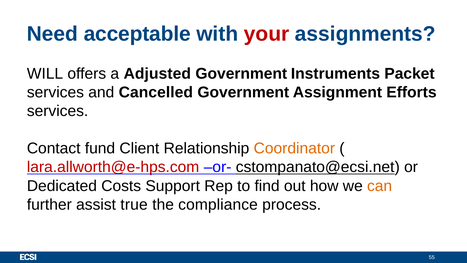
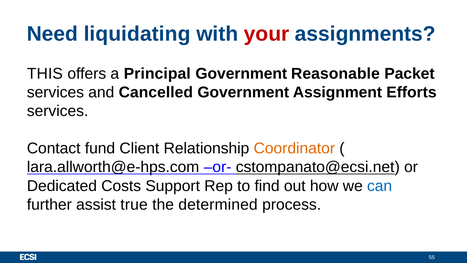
acceptable: acceptable -> liquidating (137, 34)
WILL: WILL -> THIS (45, 74)
Adjusted: Adjusted -> Principal (157, 74)
Instruments: Instruments -> Reasonable (335, 74)
lara.allworth@e-hps.com colour: red -> black (113, 167)
can colour: orange -> blue (380, 186)
compliance: compliance -> determined (218, 204)
